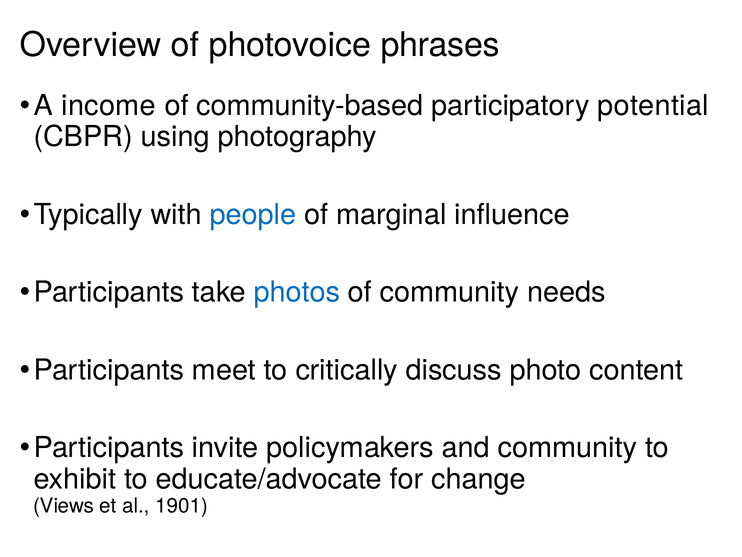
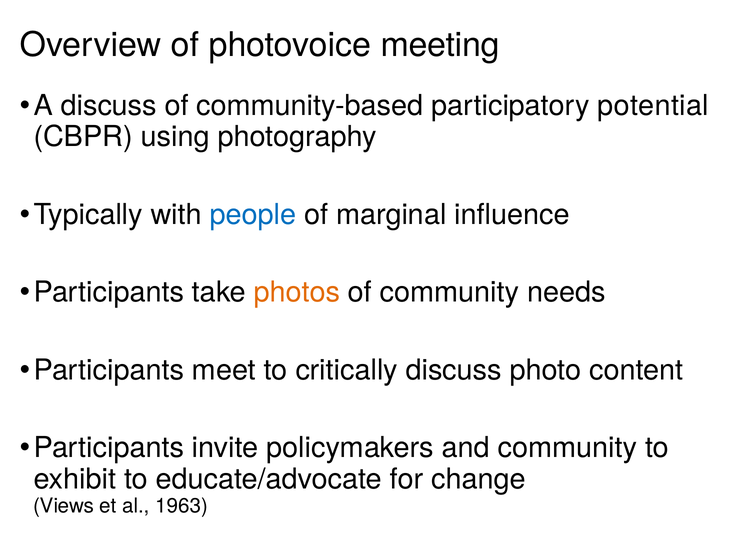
phrases: phrases -> meeting (440, 45)
A income: income -> discuss (109, 106)
photos colour: blue -> orange (297, 292)
1901: 1901 -> 1963 (182, 505)
